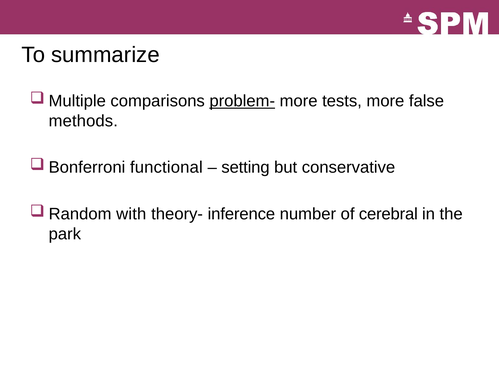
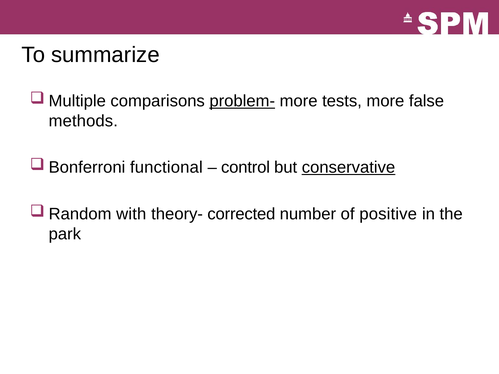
setting: setting -> control (246, 167)
conservative underline: none -> present (348, 167)
inference: inference -> corrected (241, 214)
cerebral: cerebral -> positive (388, 214)
